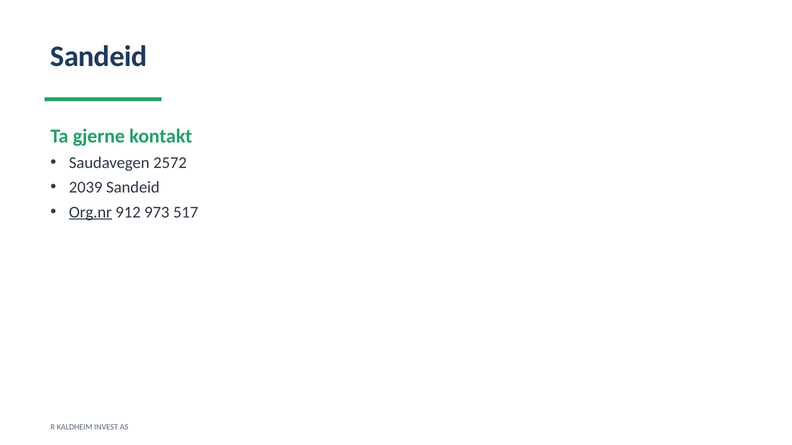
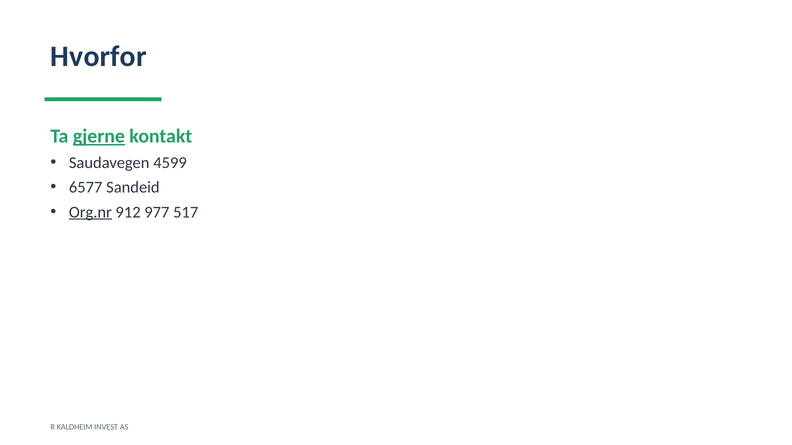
Sandeid: Sandeid -> Hvorfor (98, 57)
gjerne underline: none -> present (99, 136)
2572: 2572 -> 4599 (170, 163)
2039: 2039 -> 6577 (86, 188)
973: 973 -> 977 (157, 212)
